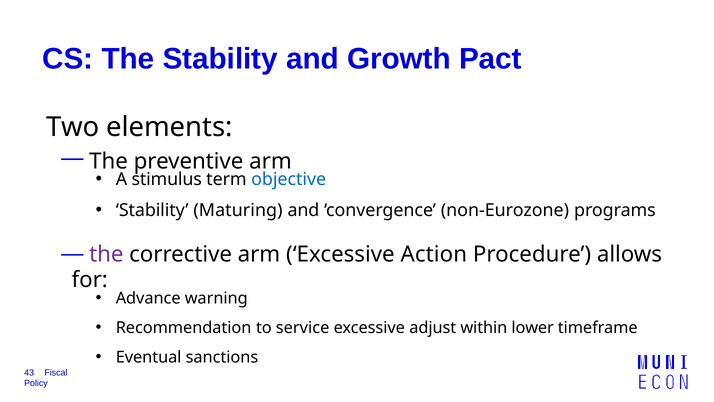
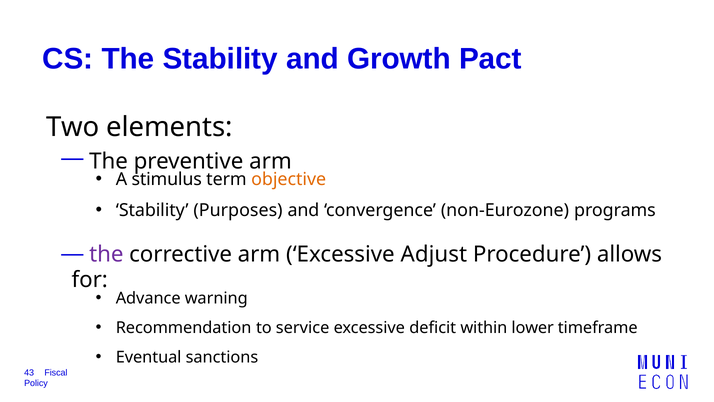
objective colour: blue -> orange (289, 179)
Maturing: Maturing -> Purposes (238, 210)
Action: Action -> Adjust (434, 254)
adjust: adjust -> deficit (433, 327)
